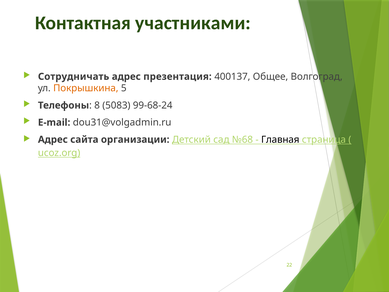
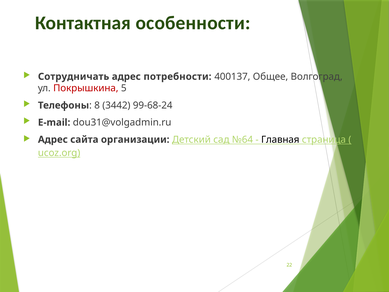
участниками: участниками -> особенности (193, 23)
презентация: презентация -> потребности (177, 77)
Покрышкина colour: orange -> red (86, 88)
5083: 5083 -> 3442 (116, 105)
№68: №68 -> №64 (242, 139)
